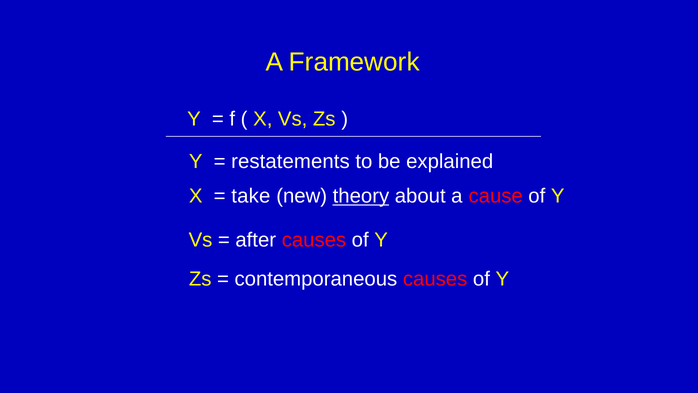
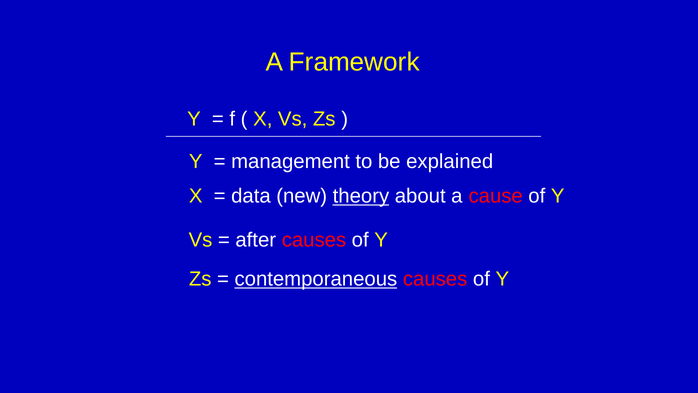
restatements: restatements -> management (291, 161)
take: take -> data (251, 196)
contemporaneous underline: none -> present (316, 279)
